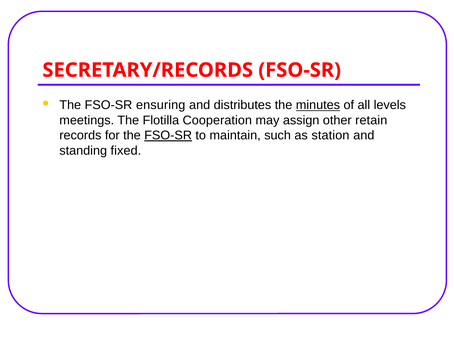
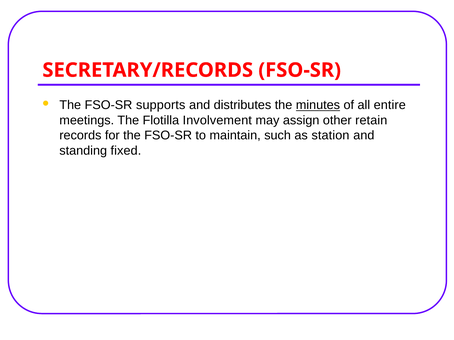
ensuring: ensuring -> supports (161, 105)
levels: levels -> entire (390, 105)
Cooperation: Cooperation -> Involvement (217, 120)
FSO-SR underline: present -> none (168, 136)
